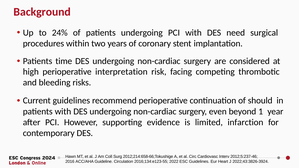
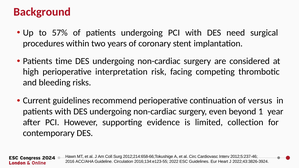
24%: 24% -> 57% (60, 33)
should: should -> versus (260, 101)
infarction: infarction -> collection (245, 122)
